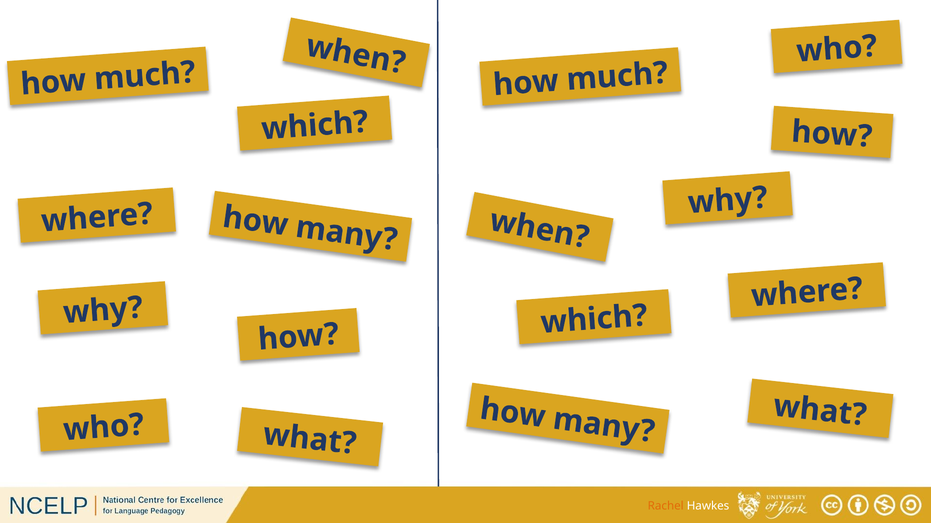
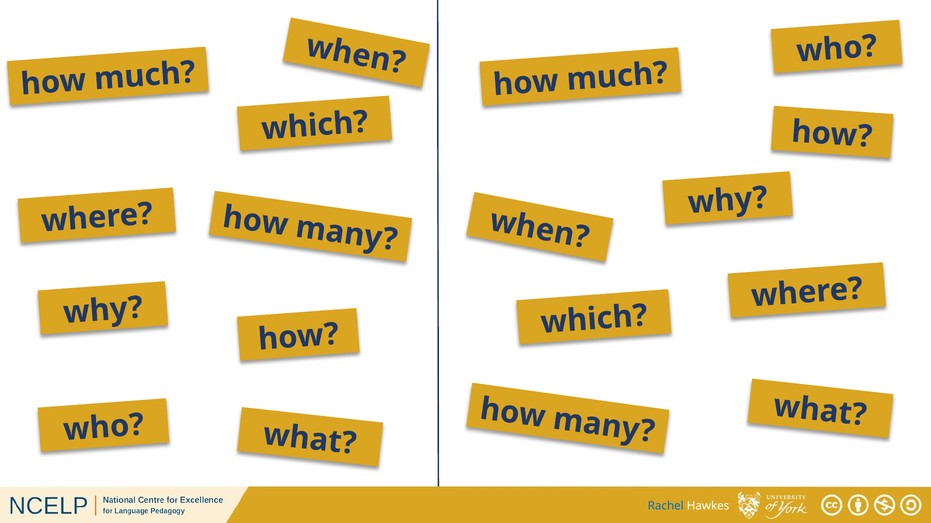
Rachel colour: orange -> blue (666, 507)
